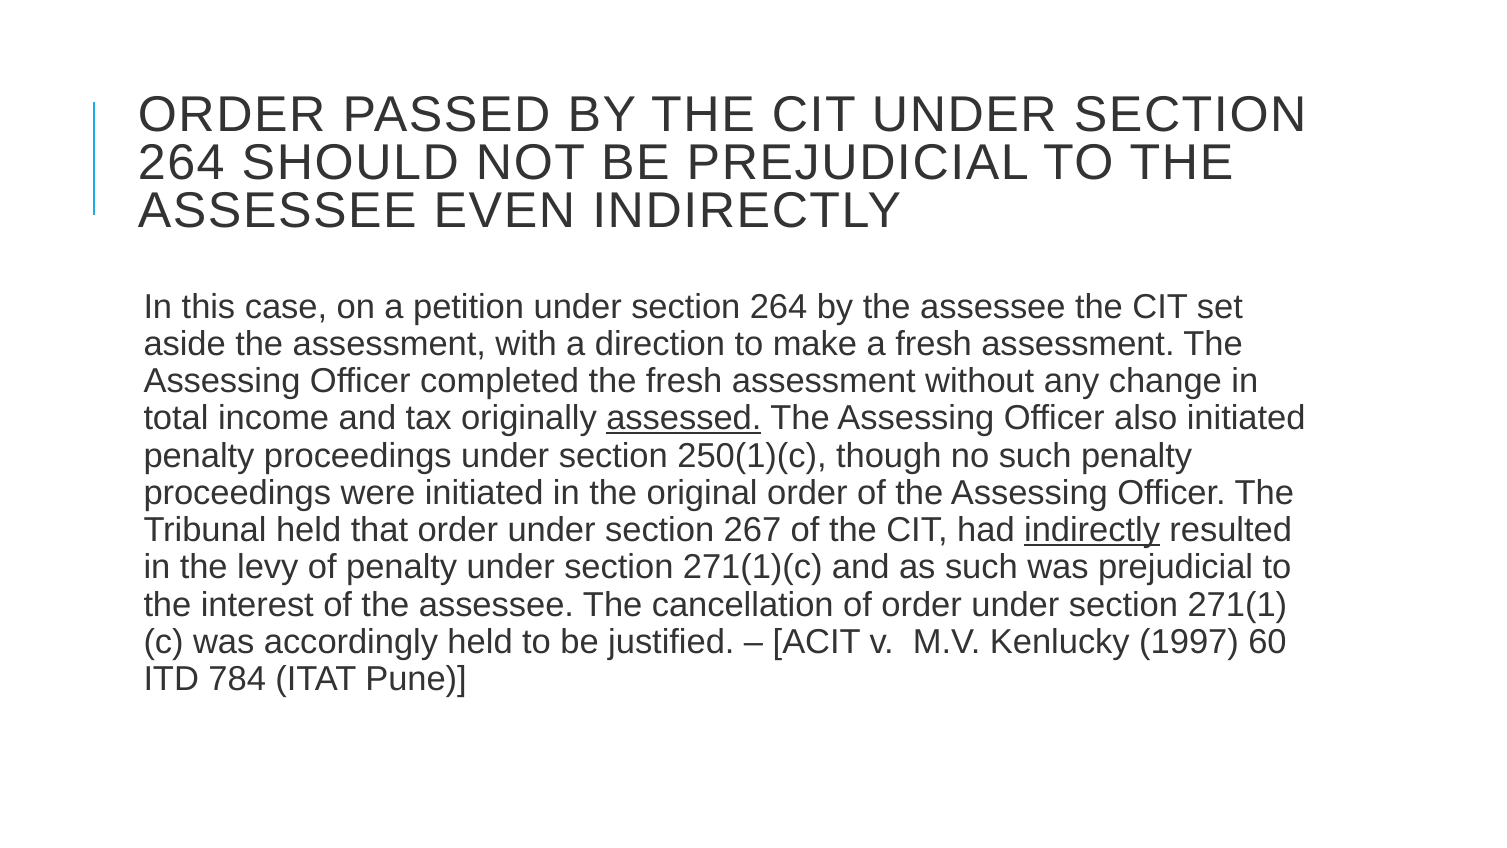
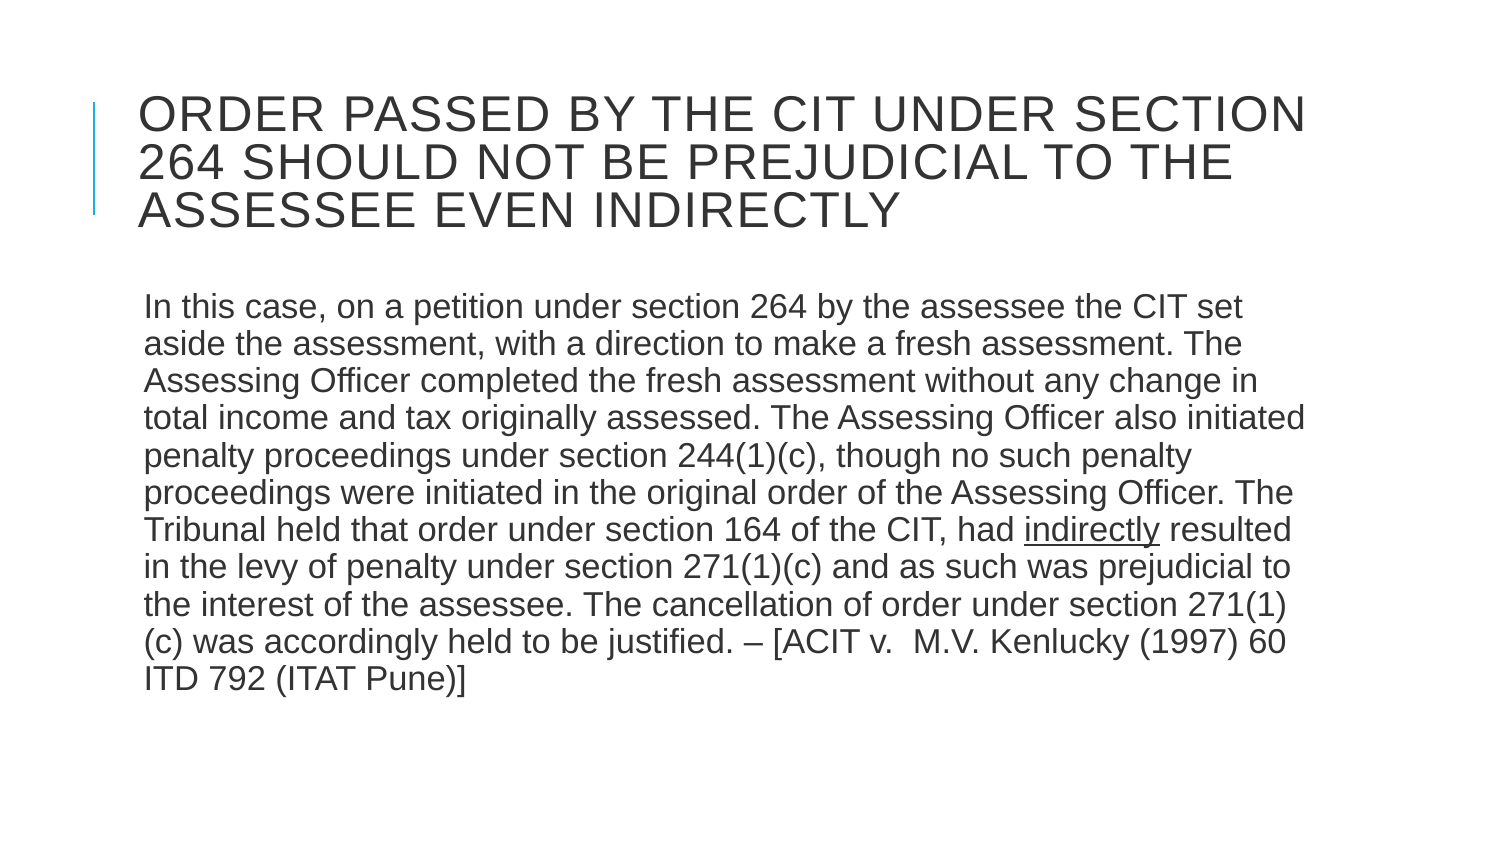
assessed underline: present -> none (684, 418)
250(1)(c: 250(1)(c -> 244(1)(c (752, 456)
267: 267 -> 164 (752, 530)
784: 784 -> 792 (237, 679)
